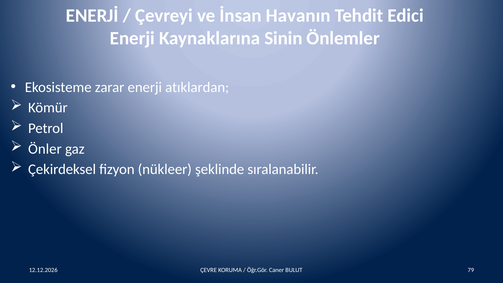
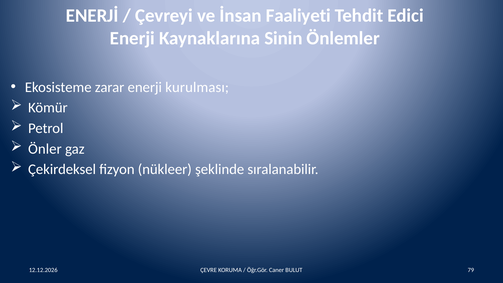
Havanın: Havanın -> Faaliyeti (298, 16)
atıklardan: atıklardan -> kurulması (197, 87)
